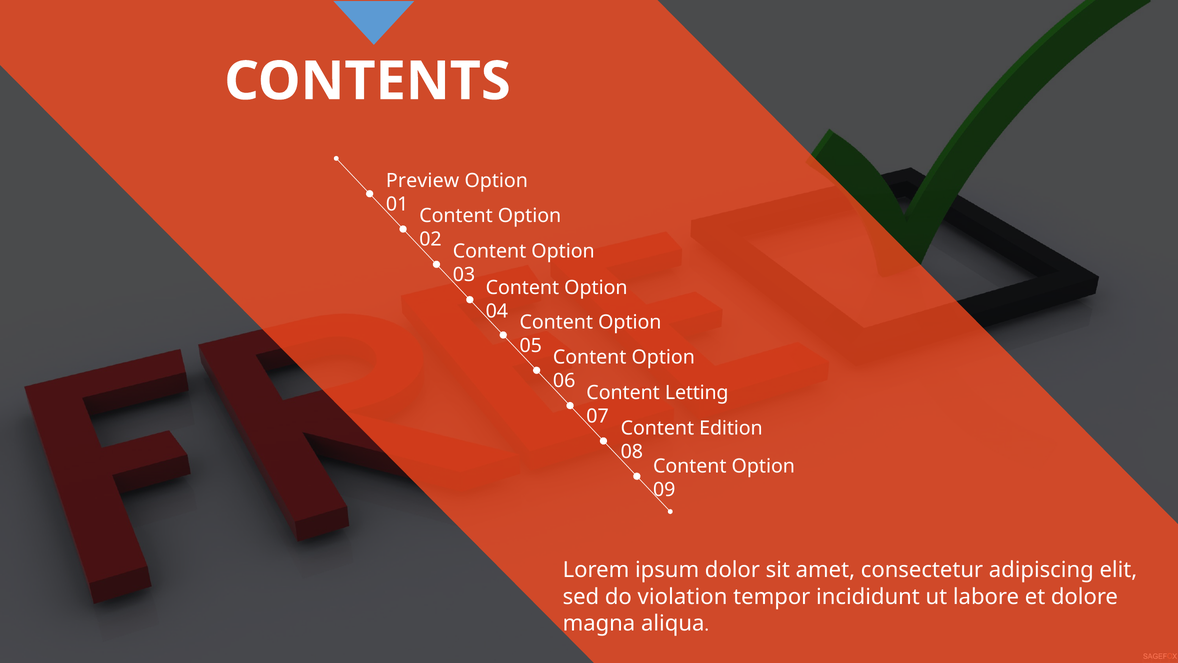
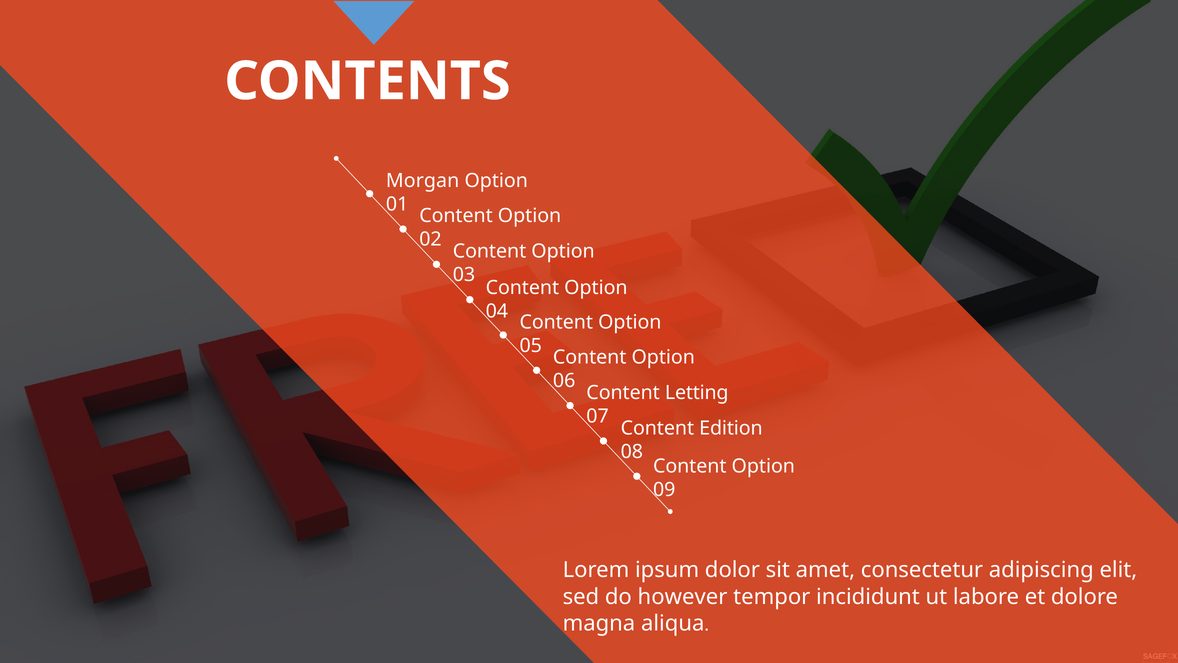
Preview: Preview -> Morgan (423, 181)
violation: violation -> however (683, 596)
